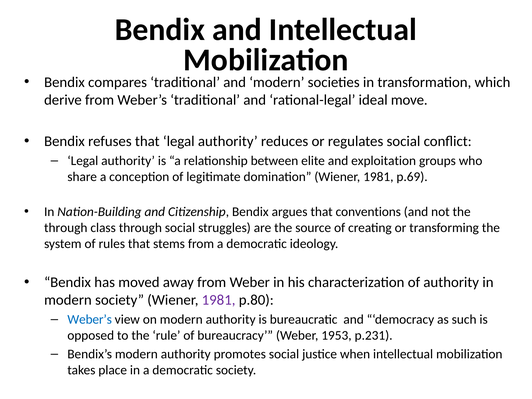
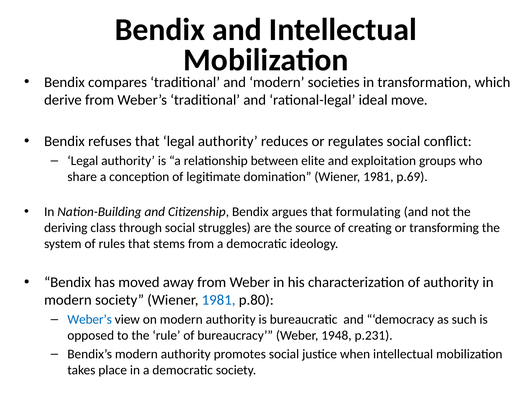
conventions: conventions -> formulating (368, 212)
through: through -> deriving (66, 228)
1981 colour: purple -> blue (219, 300)
1953: 1953 -> 1948 (336, 335)
